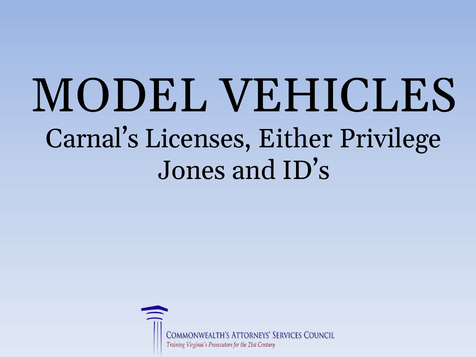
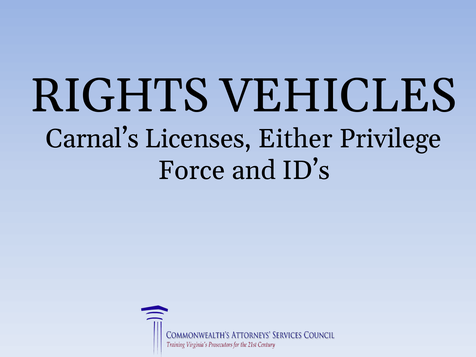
MODEL: MODEL -> RIGHTS (120, 96)
Jones: Jones -> Force (192, 170)
